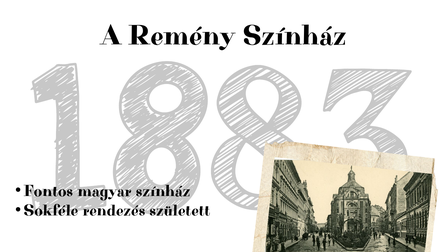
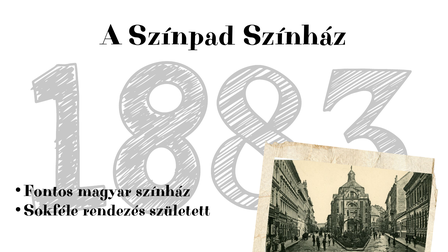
Remény: Remény -> Színpad (181, 35)
